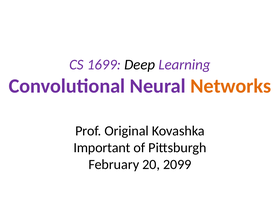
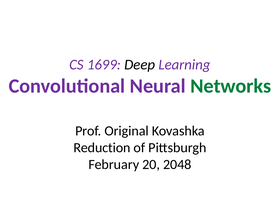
Networks colour: orange -> green (231, 86)
Important: Important -> Reduction (102, 148)
2099: 2099 -> 2048 (177, 164)
